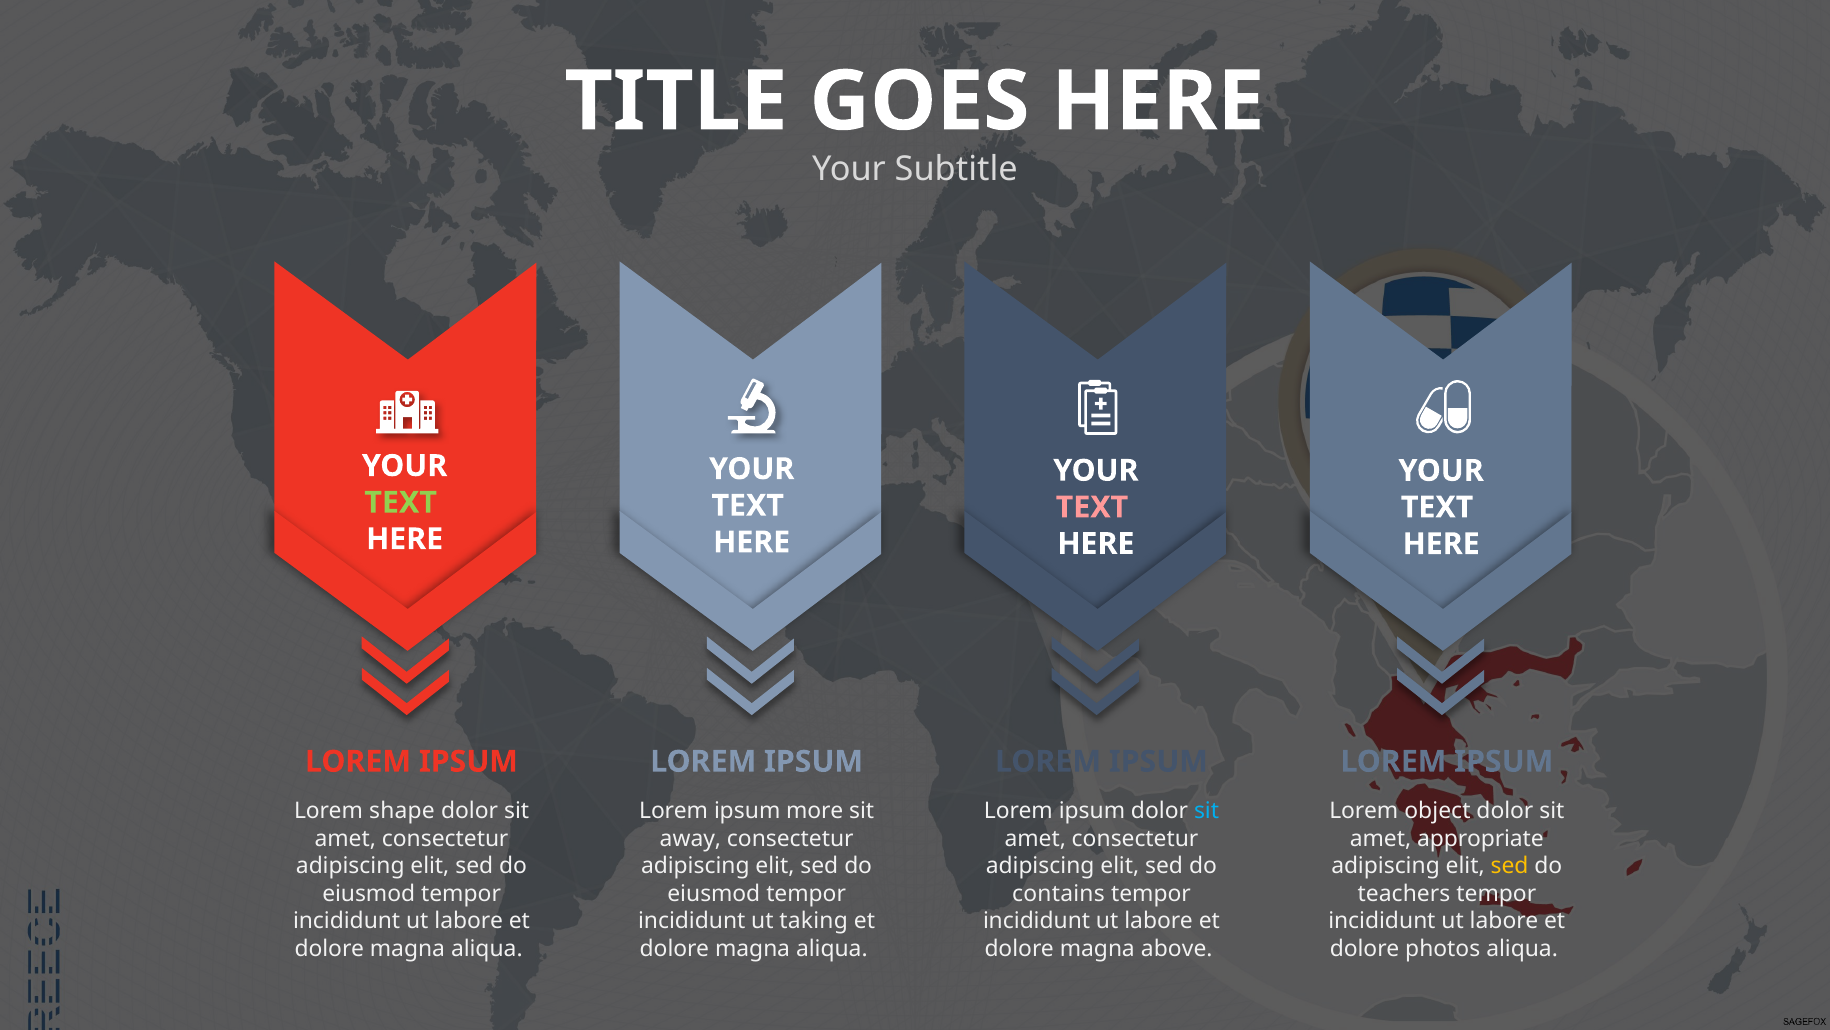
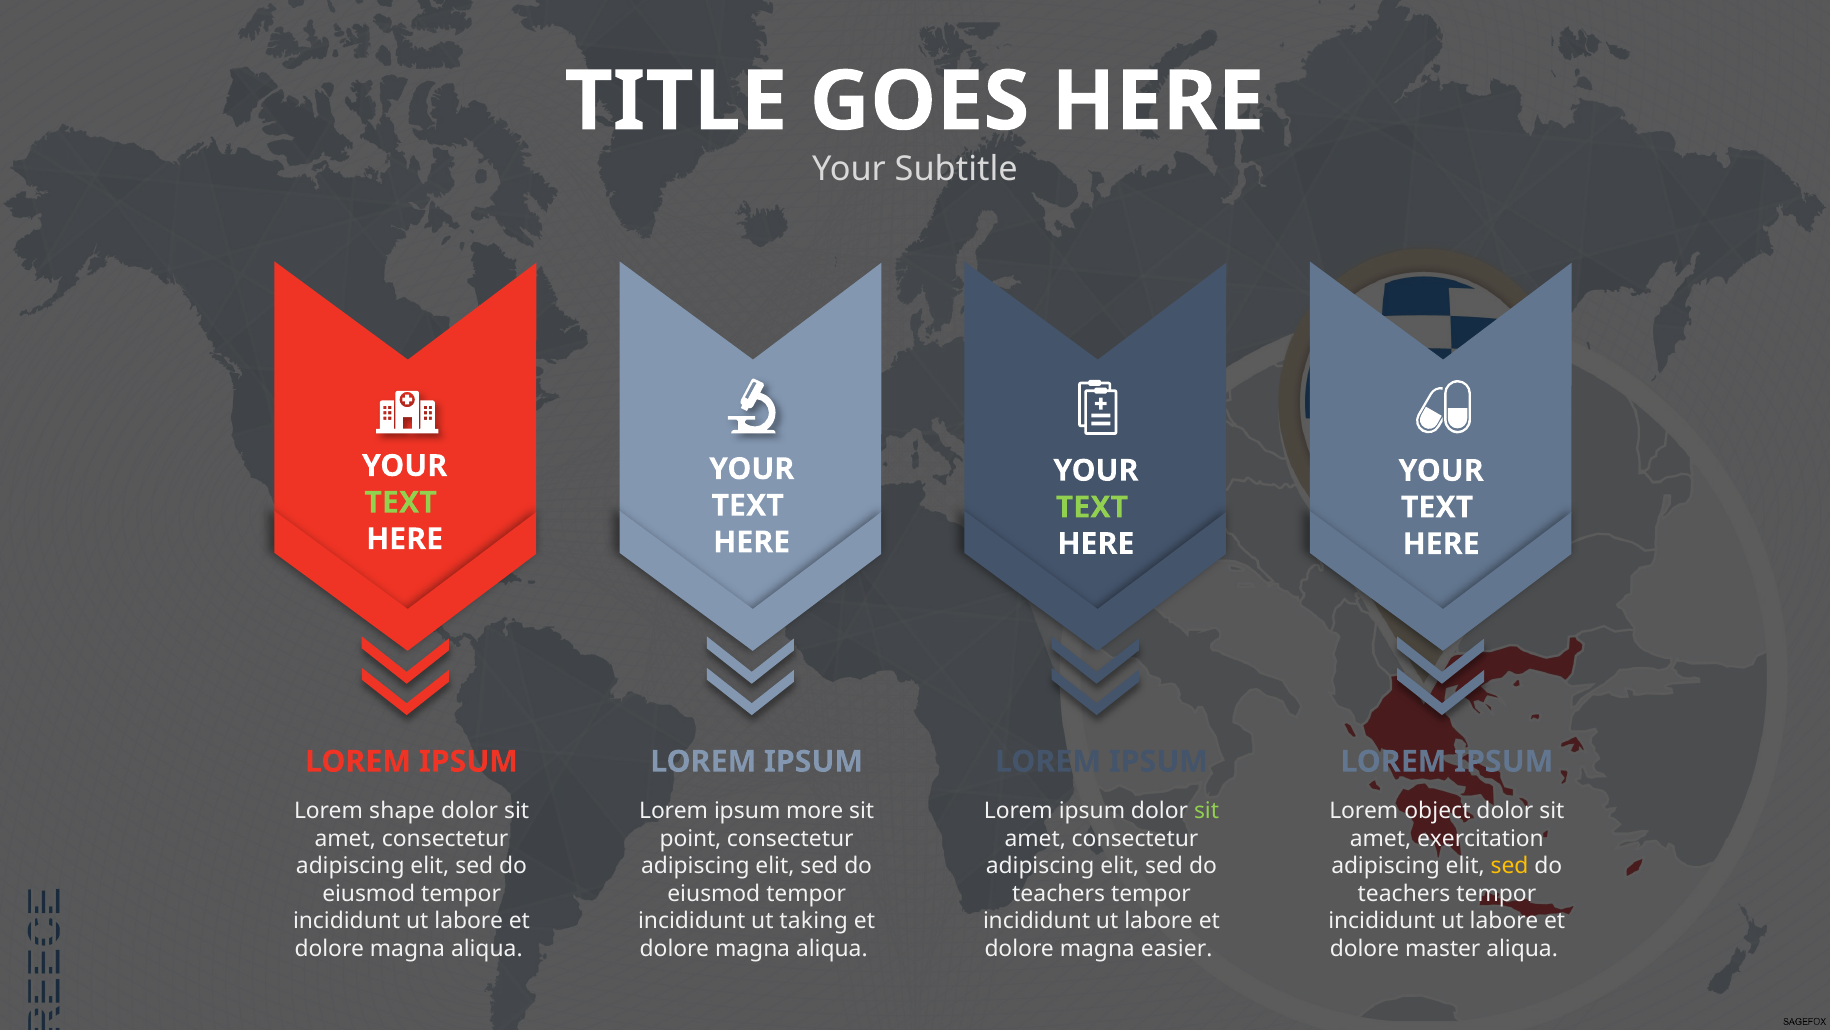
TEXT colour: pink -> light green (1092, 507)
sit colour: light blue -> light green (1207, 811)
away: away -> point (690, 838)
appropriate: appropriate -> exercitation (1480, 838)
contains: contains -> teachers (1059, 893)
above: above -> easier (1177, 948)
photos: photos -> master (1443, 948)
